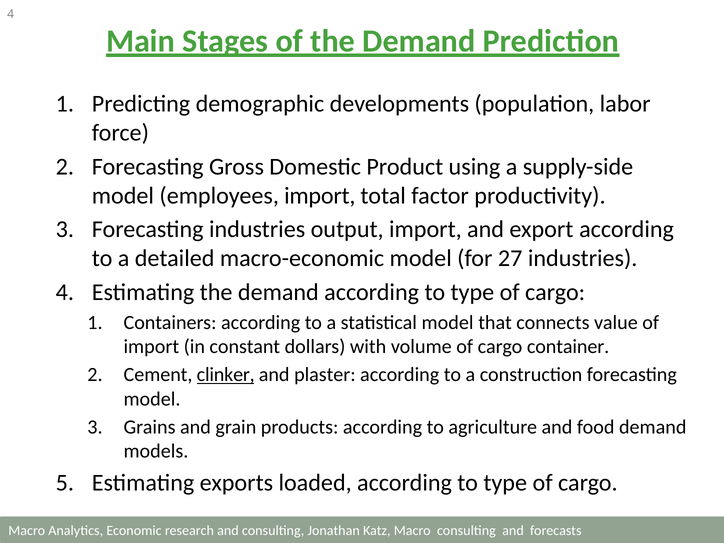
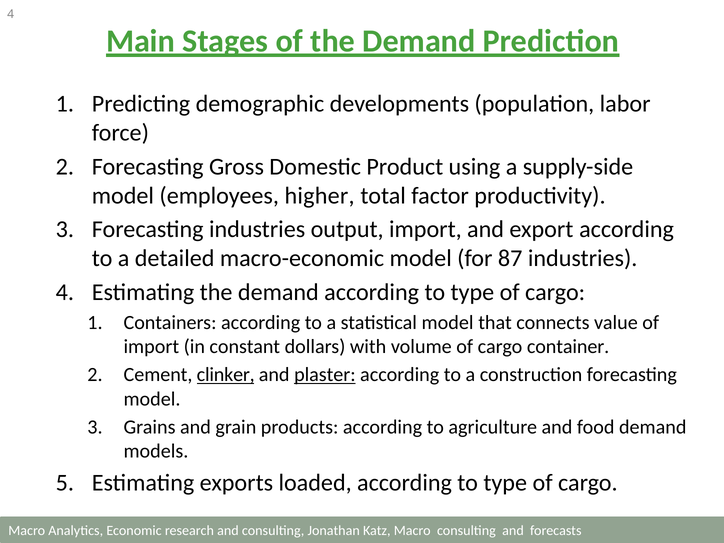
employees import: import -> higher (320, 196)
27: 27 -> 87 (510, 258)
plaster underline: none -> present (325, 375)
